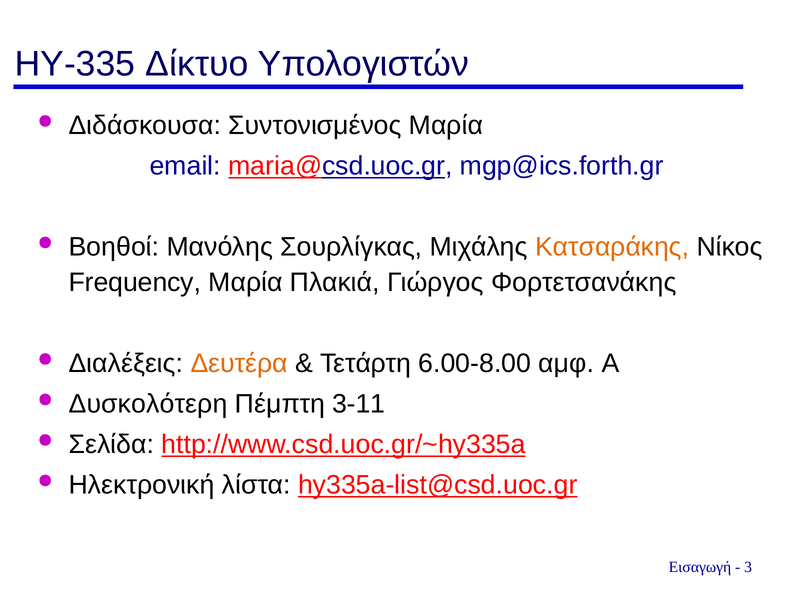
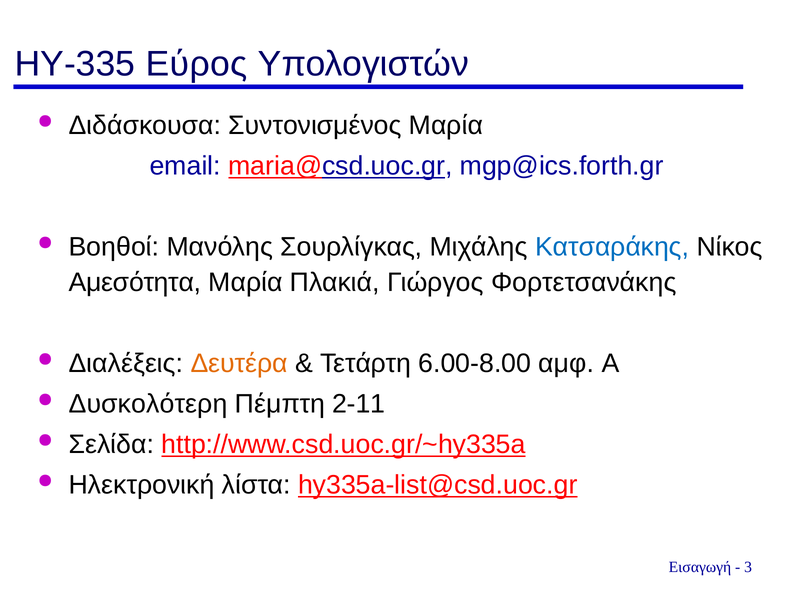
Δίκτυο: Δίκτυο -> Εύρος (197, 64)
Κατσαράκης colour: orange -> blue (612, 247)
Frequency: Frequency -> Αμεσότητα (135, 282)
3-11: 3-11 -> 2-11 (359, 404)
